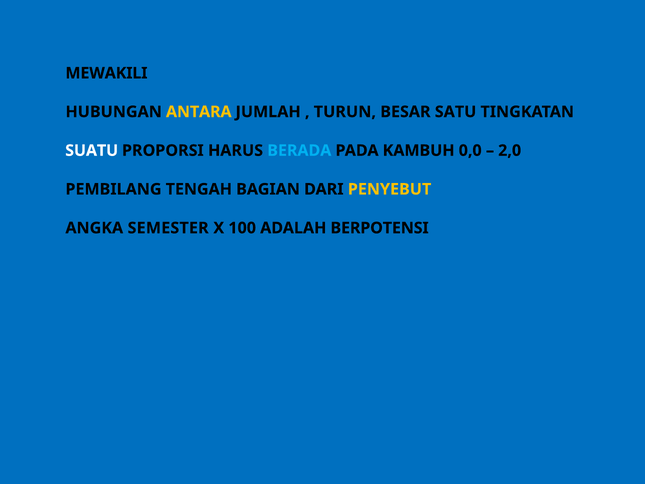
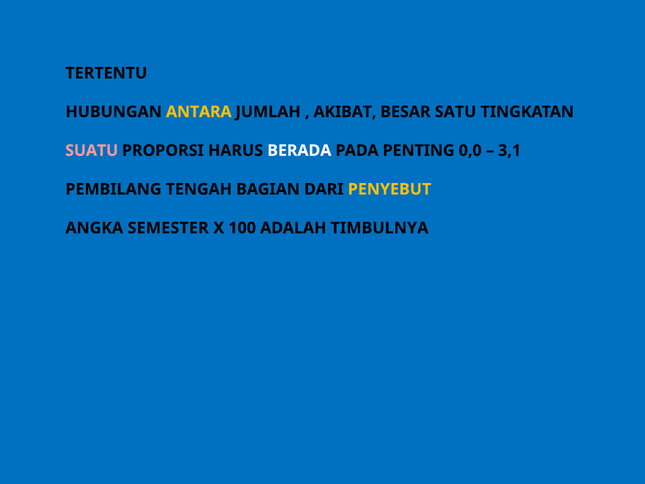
MEWAKILI: MEWAKILI -> TERTENTU (106, 73)
TURUN: TURUN -> AKIBAT (345, 112)
SUATU colour: white -> pink (92, 150)
BERADA colour: light blue -> white (299, 150)
KAMBUH: KAMBUH -> PENTING (419, 150)
2,0: 2,0 -> 3,1 (510, 150)
BERPOTENSI: BERPOTENSI -> TIMBULNYA (379, 228)
